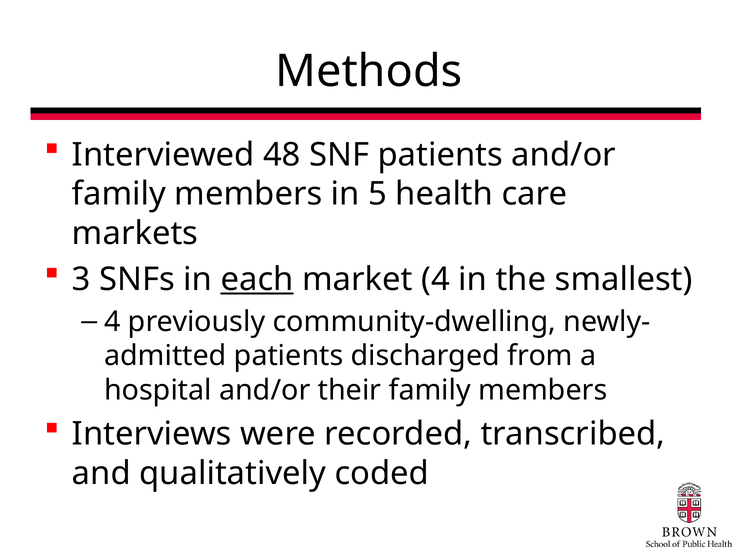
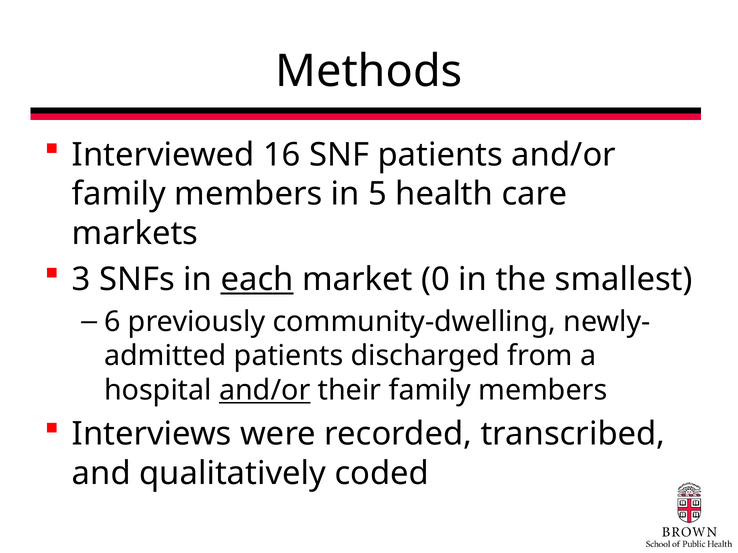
48: 48 -> 16 (282, 155)
market 4: 4 -> 0 (436, 280)
4: 4 -> 6 (112, 322)
and/or underline: none -> present (265, 391)
